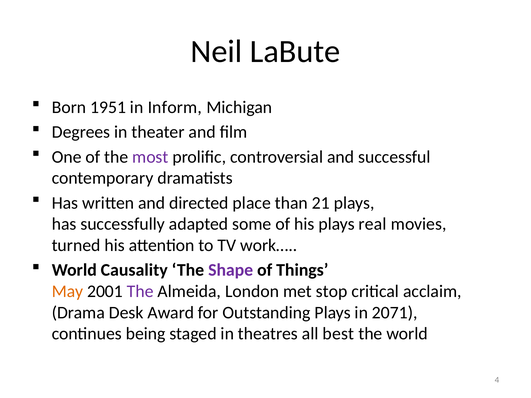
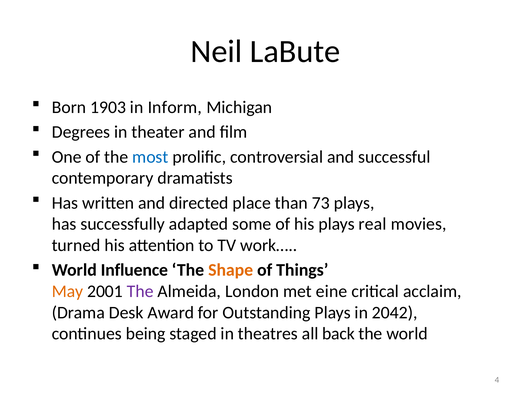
1951: 1951 -> 1903 (108, 107)
most colour: purple -> blue (150, 157)
21: 21 -> 73 (321, 203)
Causality: Causality -> Influence (134, 270)
Shape colour: purple -> orange (231, 270)
stop: stop -> eine (332, 291)
2071: 2071 -> 2042 (395, 313)
best: best -> back (339, 334)
